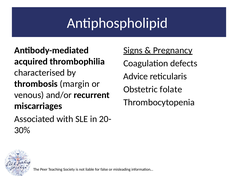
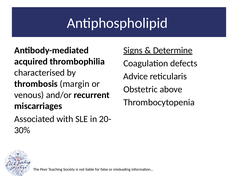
Pregnancy: Pregnancy -> Determine (173, 50)
folate: folate -> above (171, 89)
